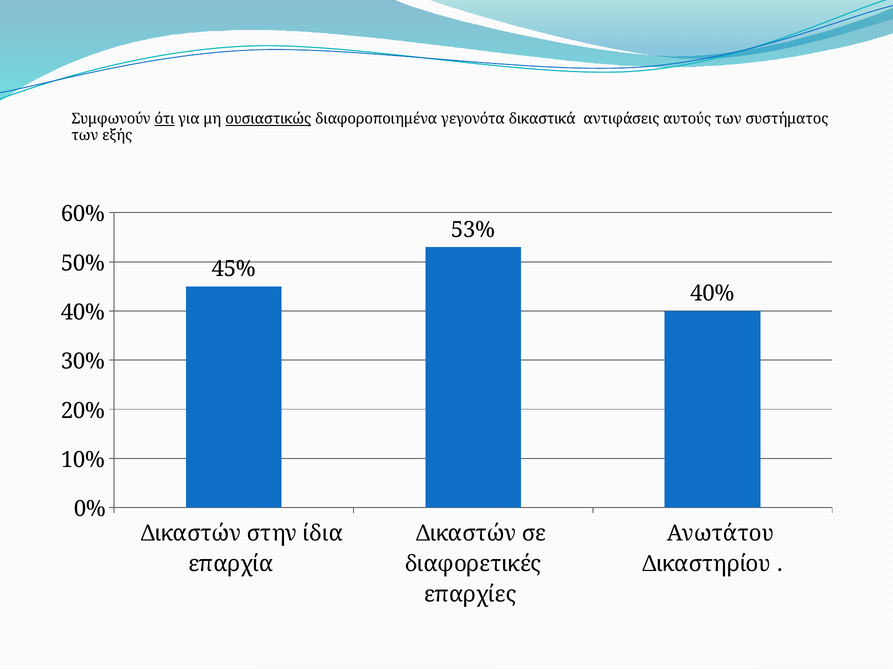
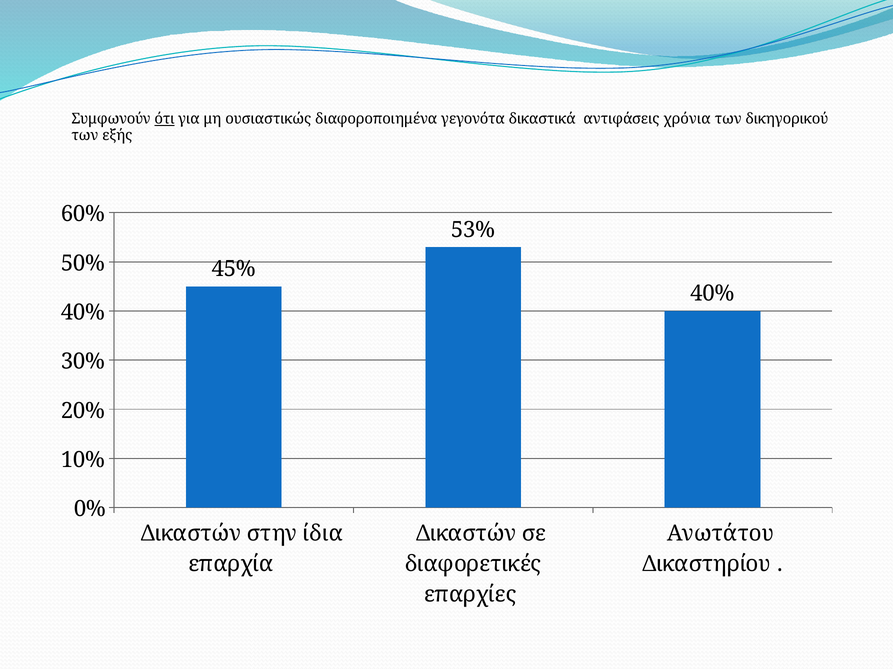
ουσιαστικώς underline: present -> none (268, 119)
αυτούς: αυτούς -> χρόνια (687, 119)
συστήματος: συστήματος -> δικηγορικού (787, 119)
